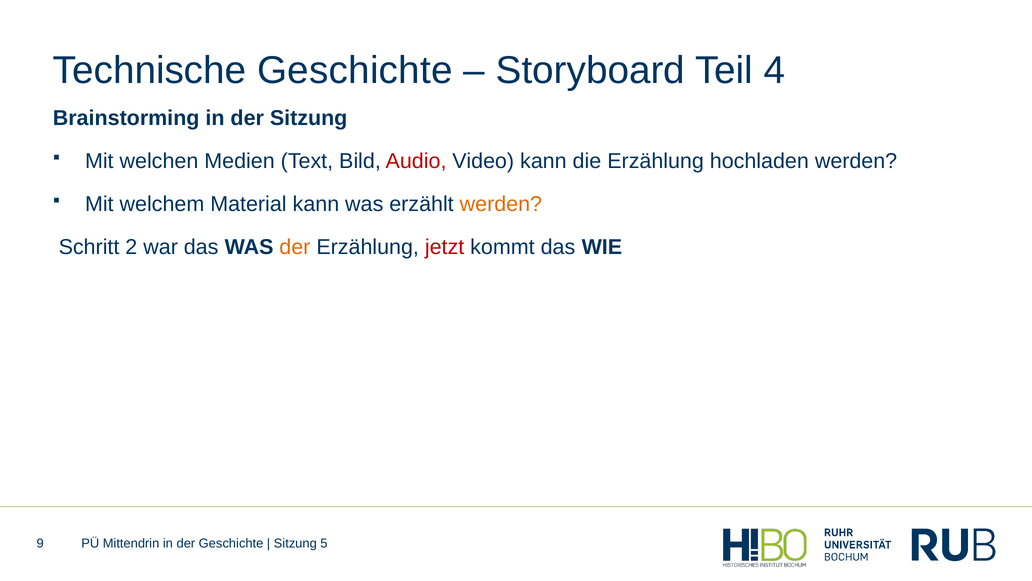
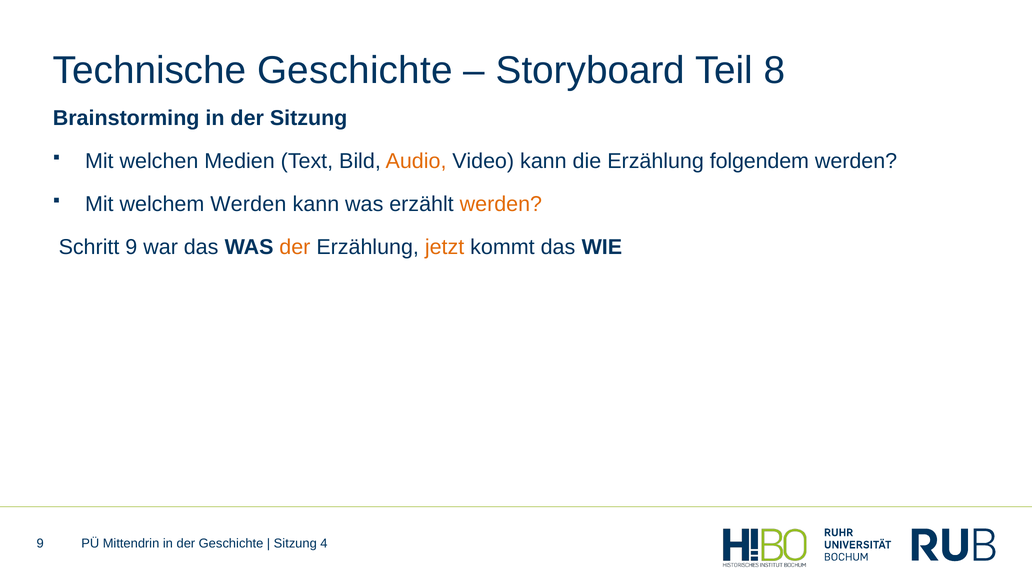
4: 4 -> 8 (775, 71)
Audio colour: red -> orange (416, 161)
hochladen: hochladen -> folgendem (759, 161)
welchem Material: Material -> Werden (248, 204)
Schritt 2: 2 -> 9 (131, 247)
jetzt colour: red -> orange (445, 247)
5: 5 -> 4 (324, 543)
